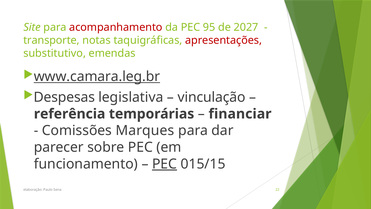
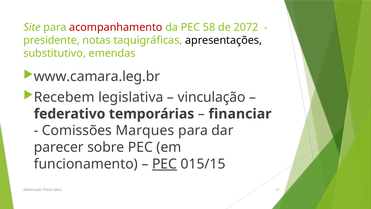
95: 95 -> 58 (209, 27)
2027: 2027 -> 2072 (246, 27)
transporte: transporte -> presidente (52, 40)
apresentações colour: red -> black (224, 40)
www.camara.leg.br underline: present -> none (97, 76)
Despesas: Despesas -> Recebem (64, 97)
referência: referência -> federativo (70, 114)
